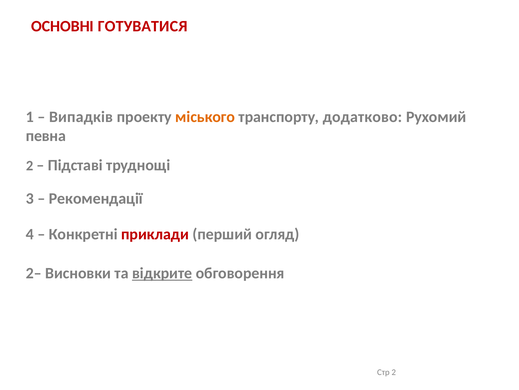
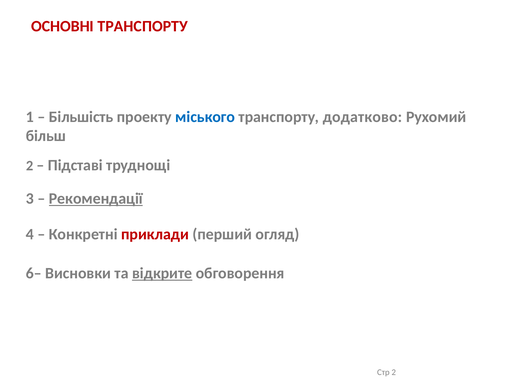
ОСНОВНІ ГОТУВАТИСЯ: ГОТУВАТИСЯ -> ТРАНСПОРТУ (143, 26)
Випадків: Випадків -> Більшість (81, 117)
міського colour: orange -> blue (205, 117)
певна: певна -> більш (46, 136)
Рекомендації underline: none -> present (96, 198)
2–: 2– -> 6– (34, 273)
